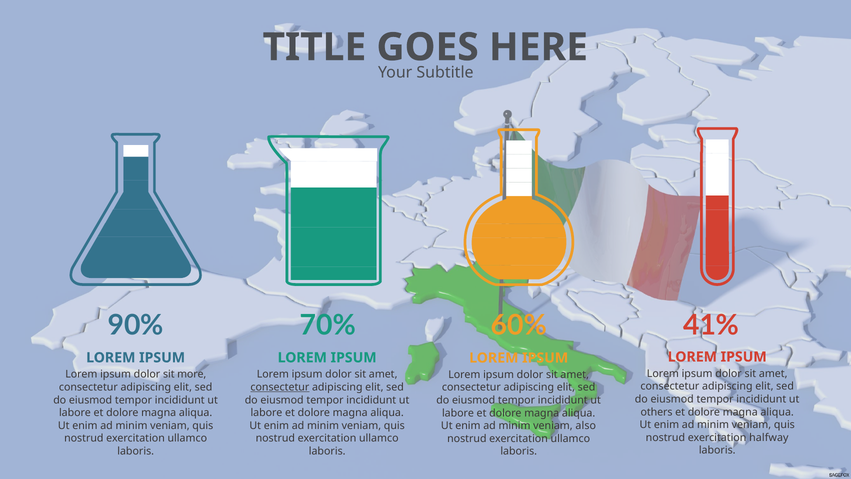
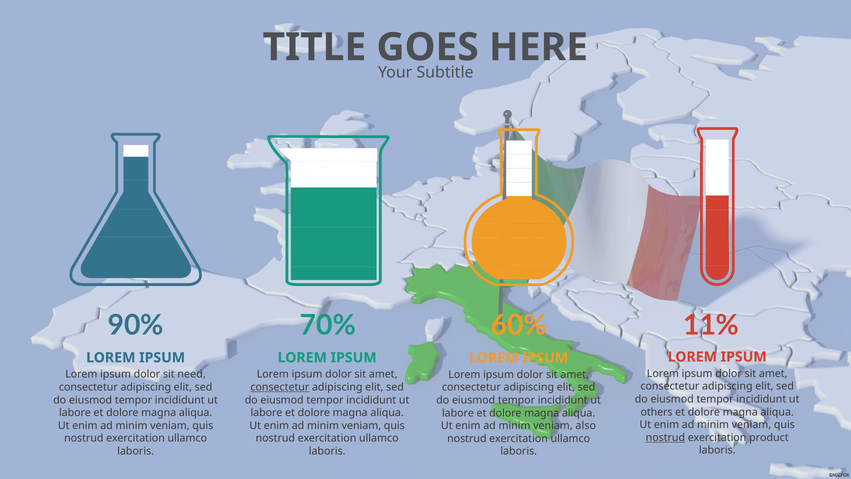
41%: 41% -> 11% (711, 325)
more: more -> need (192, 374)
nostrud underline: none -> present (665, 437)
halfway: halfway -> product (769, 437)
